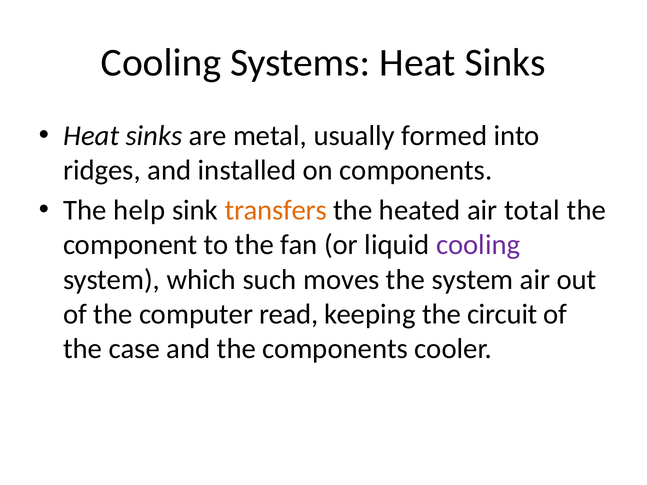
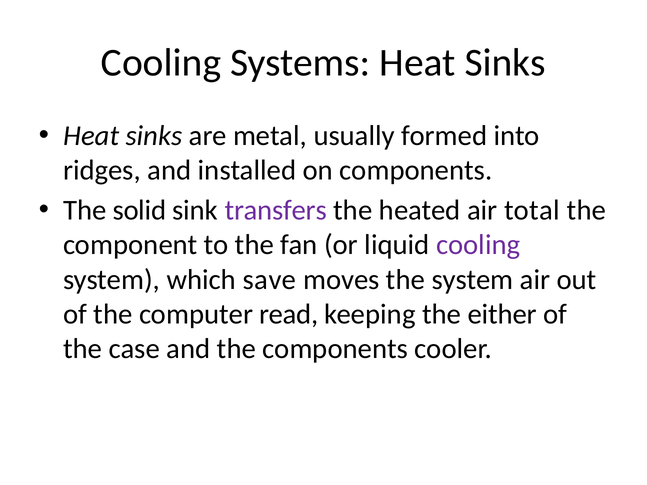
help: help -> solid (139, 211)
transfers colour: orange -> purple (276, 211)
such: such -> save (270, 280)
circuit: circuit -> either (502, 314)
